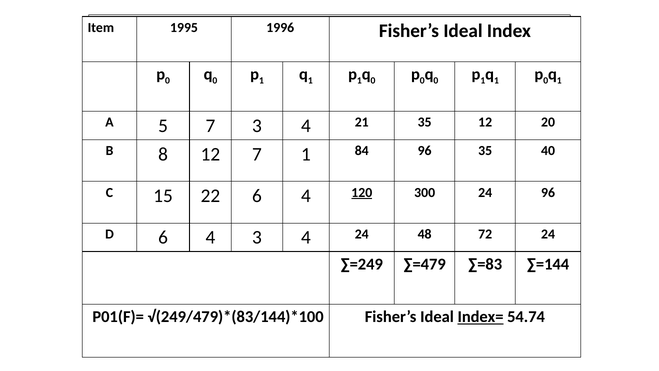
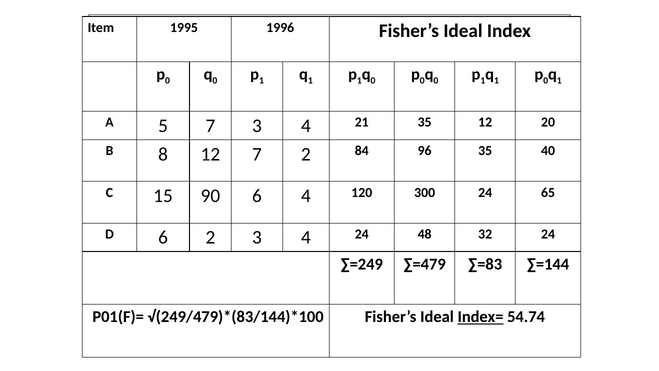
7 1: 1 -> 2 (306, 154)
22: 22 -> 90 (210, 196)
120 underline: present -> none (362, 192)
24 96: 96 -> 65 (548, 192)
D 6 4: 4 -> 2 (210, 237)
72: 72 -> 32 (485, 234)
